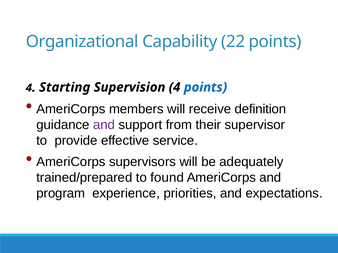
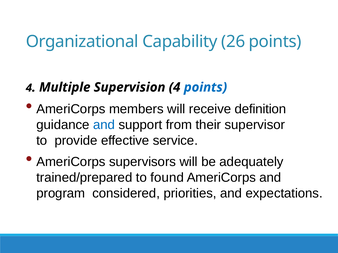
22: 22 -> 26 (233, 42)
Starting: Starting -> Multiple (65, 87)
and colour: purple -> blue (104, 125)
experience: experience -> considered (126, 194)
